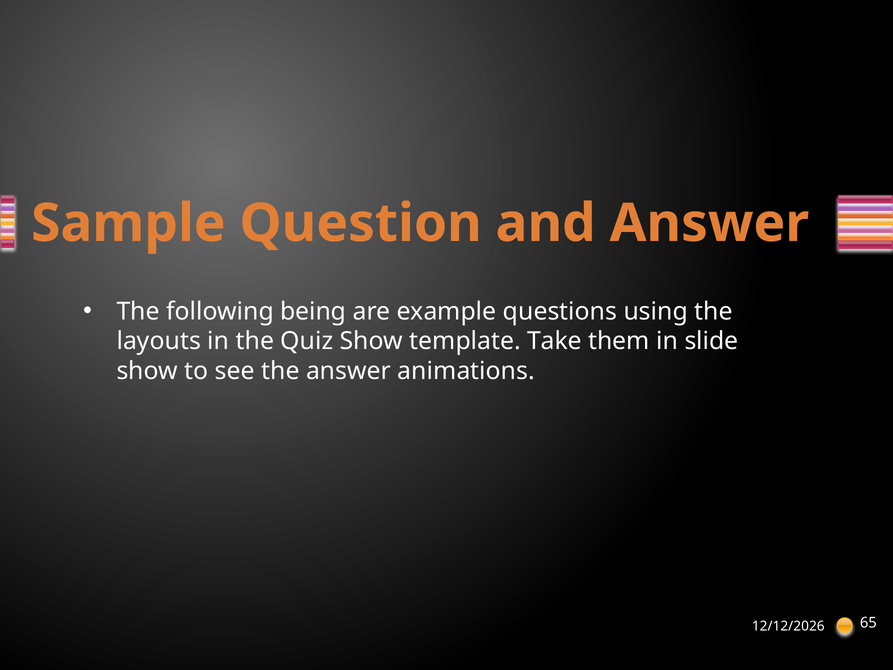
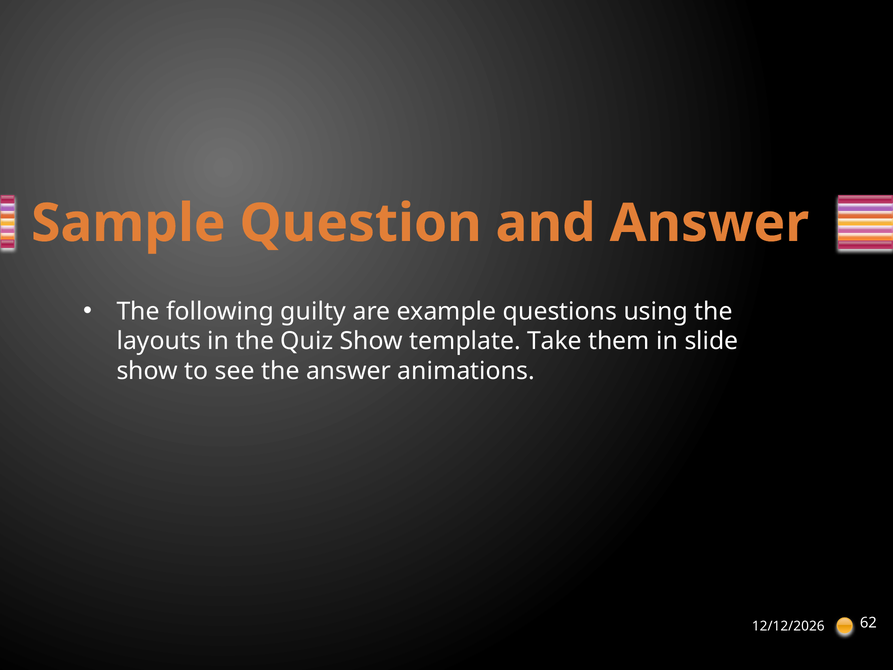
being: being -> guilty (313, 311)
65: 65 -> 62 (868, 623)
